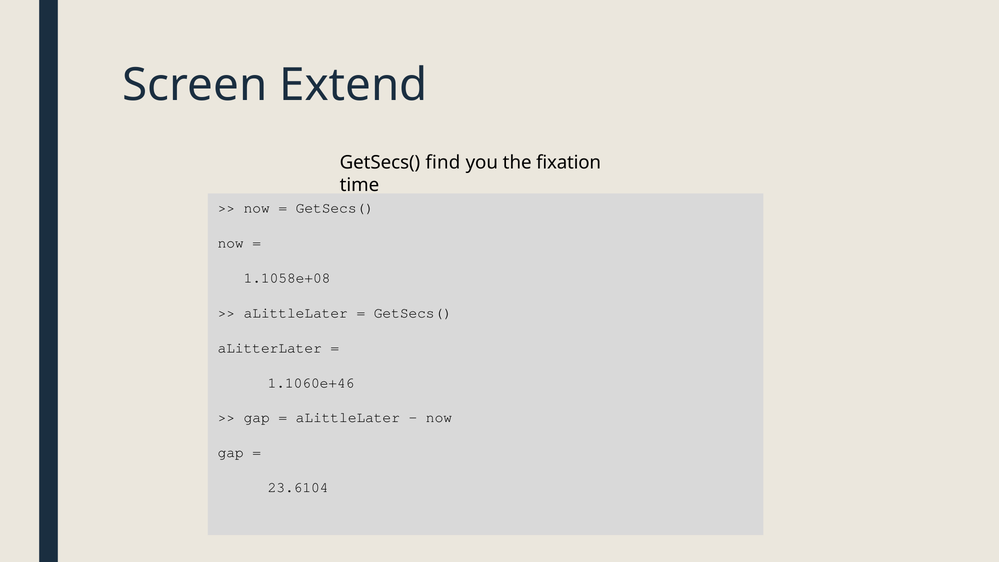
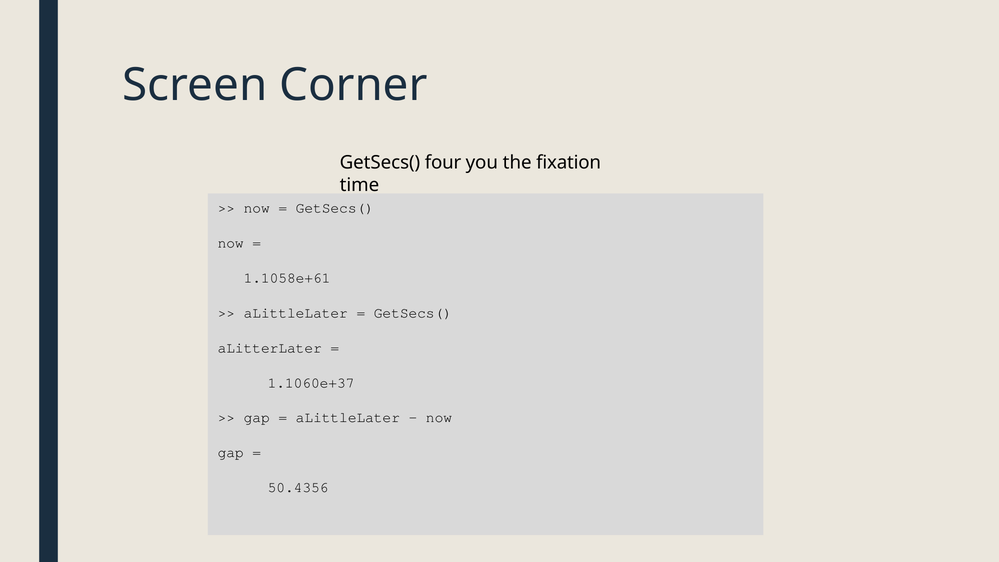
Extend: Extend -> Corner (353, 85)
find: find -> four (443, 163)
1.1058e+08: 1.1058e+08 -> 1.1058e+61 (287, 278)
1.1060e+46: 1.1060e+46 -> 1.1060e+37 (311, 383)
23.6104: 23.6104 -> 50.4356 (298, 487)
